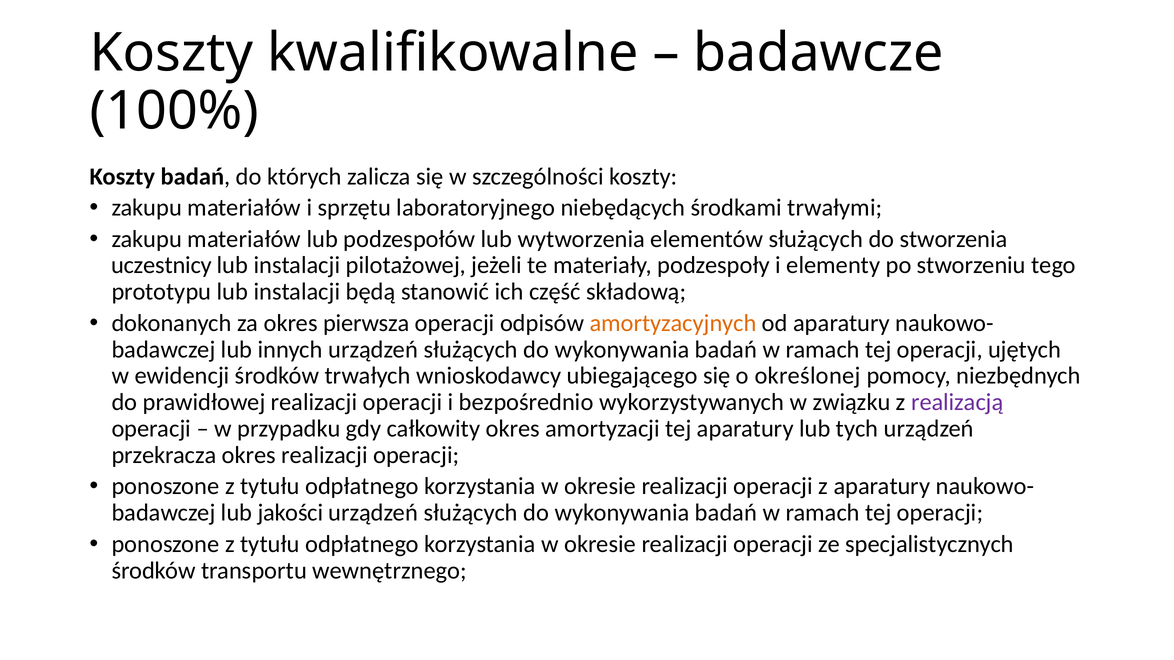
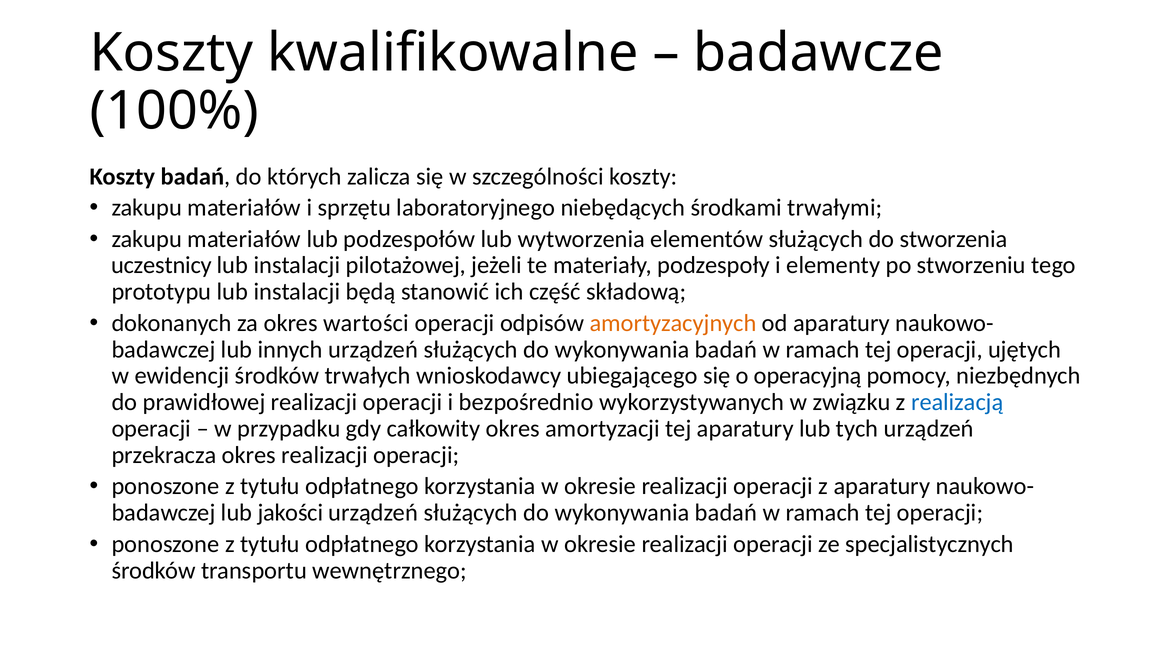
pierwsza: pierwsza -> wartości (366, 323)
określonej: określonej -> operacyjną (808, 376)
realizacją colour: purple -> blue (957, 403)
